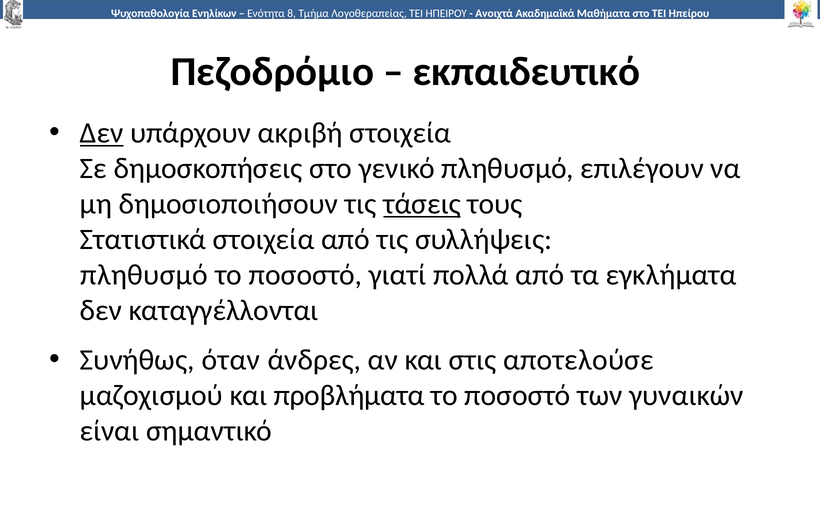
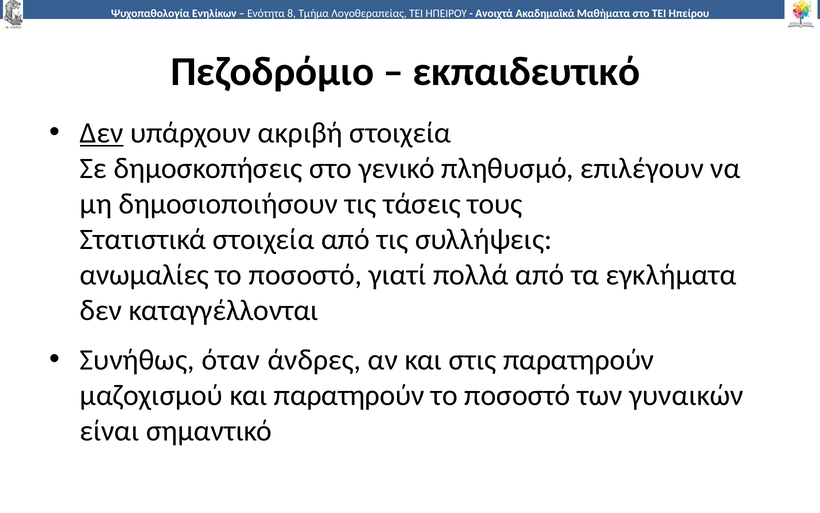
τάσεις underline: present -> none (422, 204)
πληθυσμό: πληθυσμό -> ανωμαλίες (144, 275)
στις αποτελούσε: αποτελούσε -> παρατηρούν (579, 360)
και προβλήματα: προβλήματα -> παρατηρούν (349, 395)
